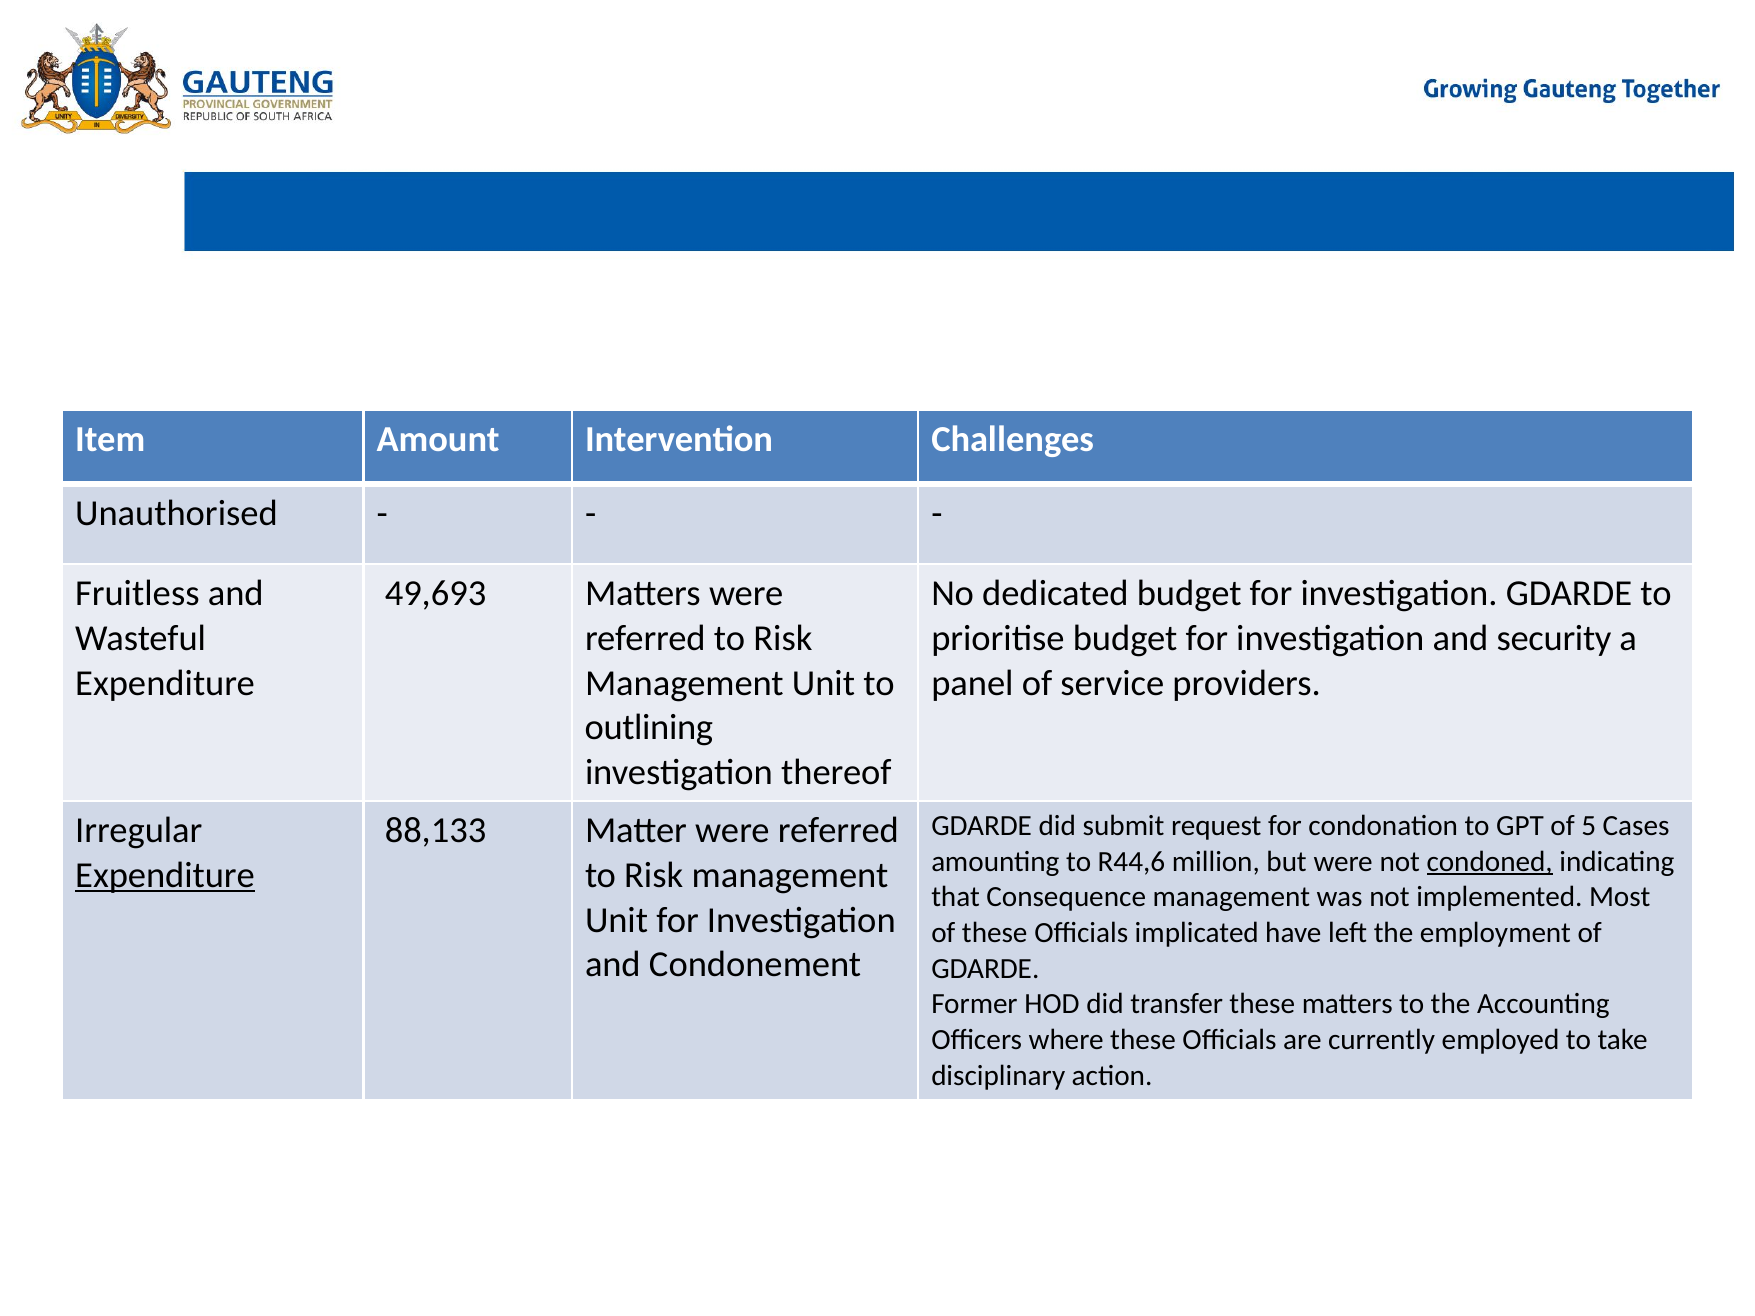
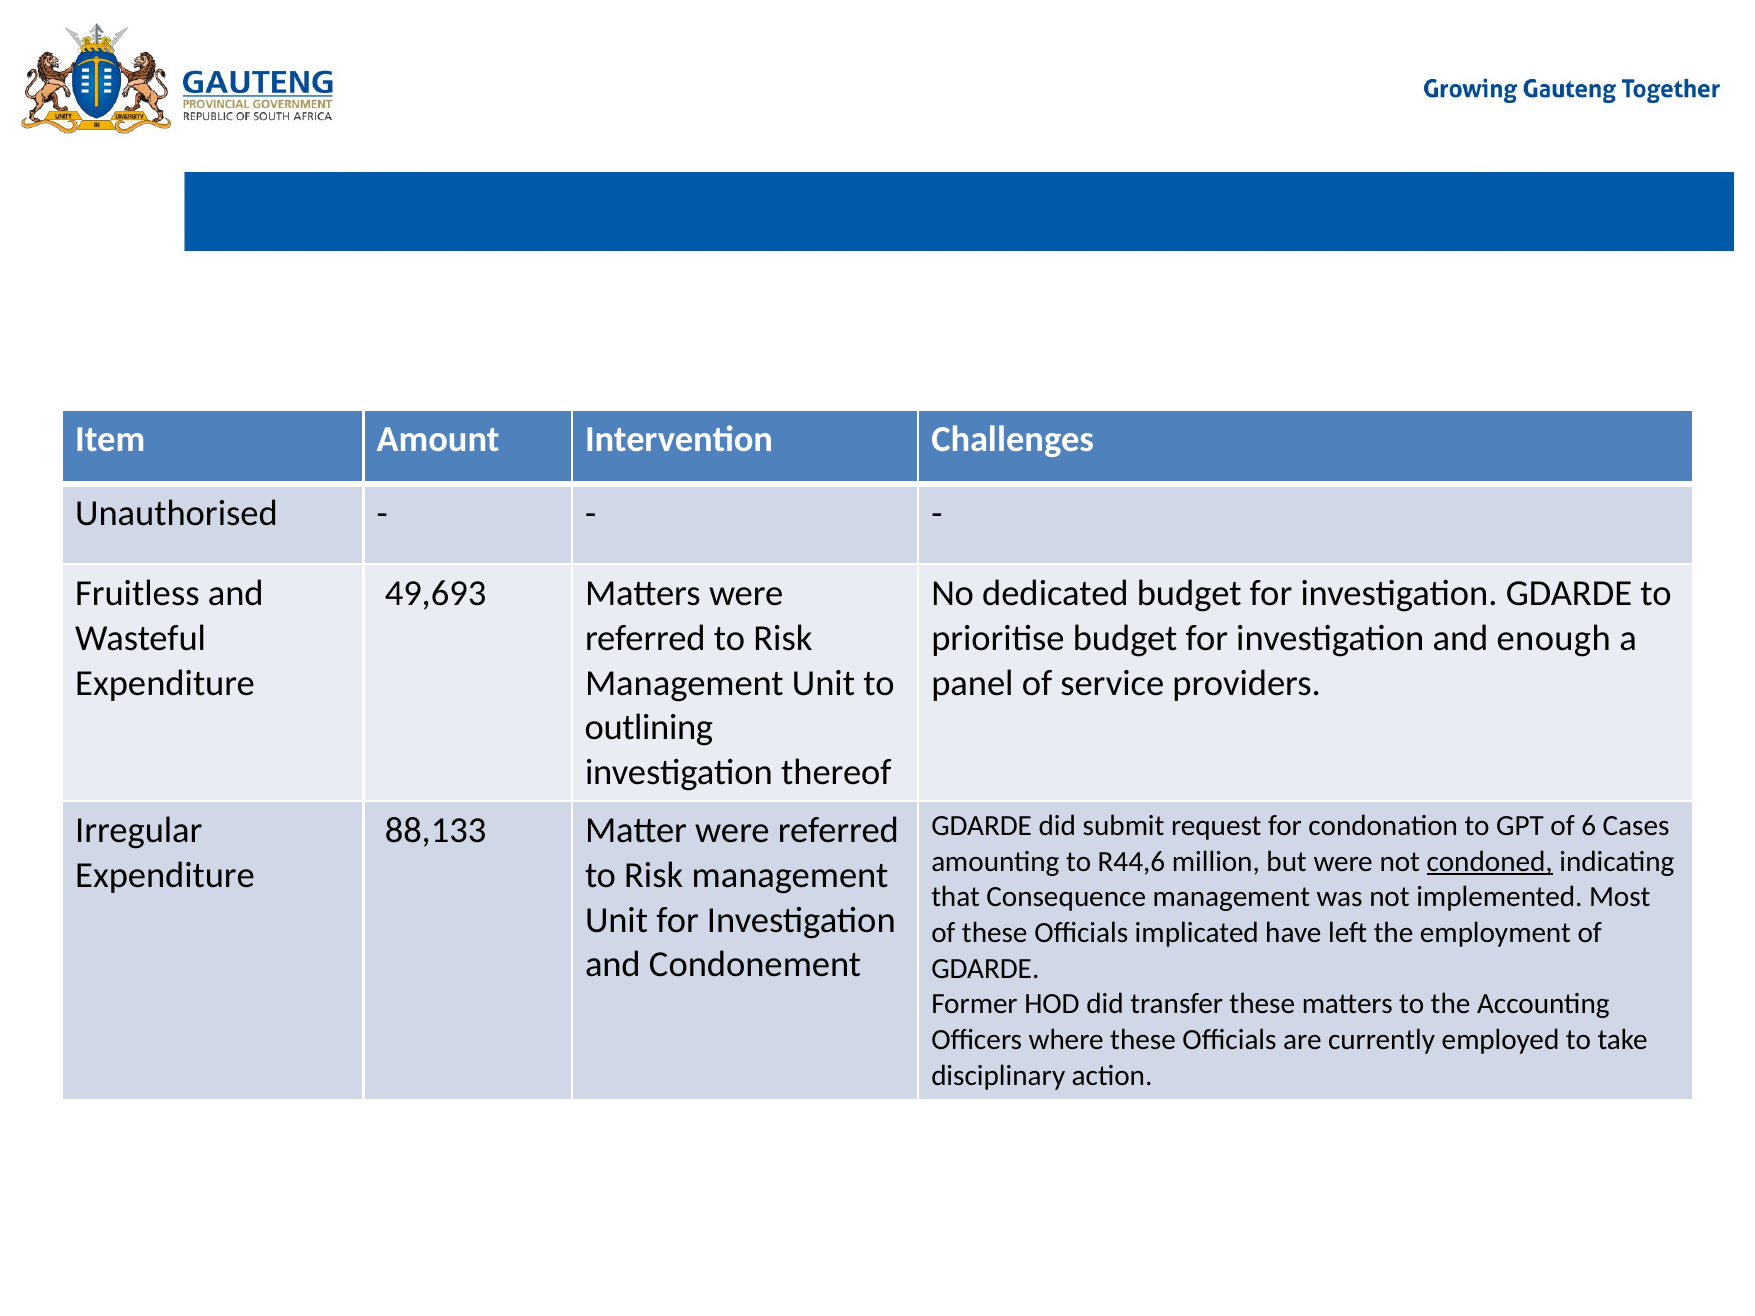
security: security -> enough (1554, 638)
5: 5 -> 6 (1589, 826)
Expenditure underline: present -> none (165, 875)
